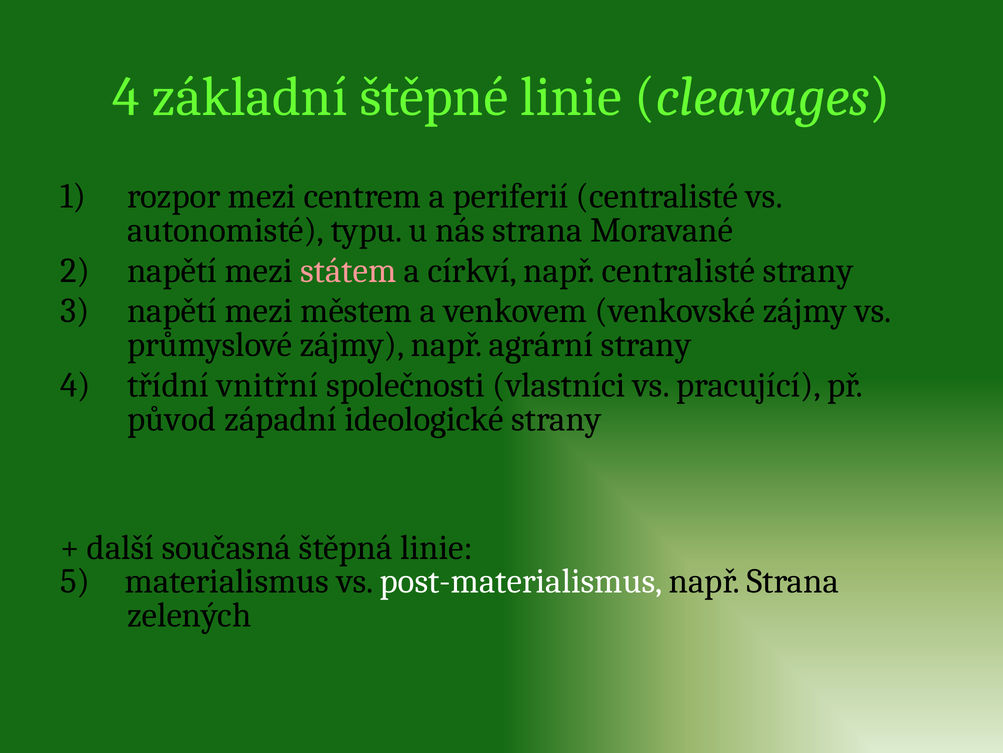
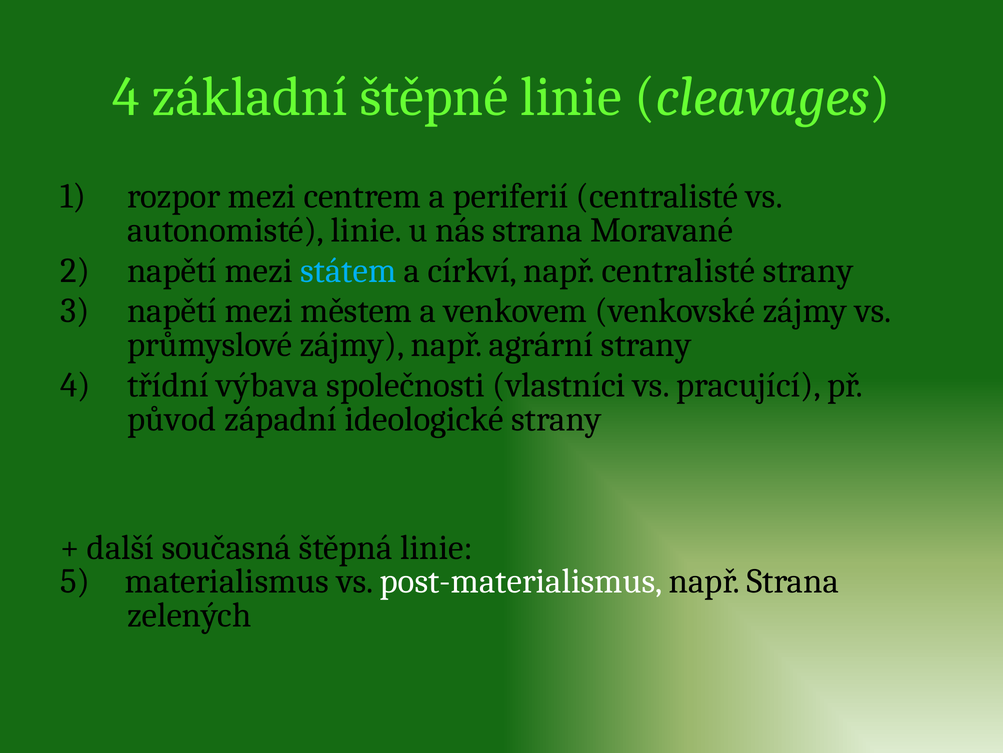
autonomisté typu: typu -> linie (366, 230)
státem colour: pink -> light blue (348, 270)
vnitřní: vnitřní -> výbava (267, 385)
